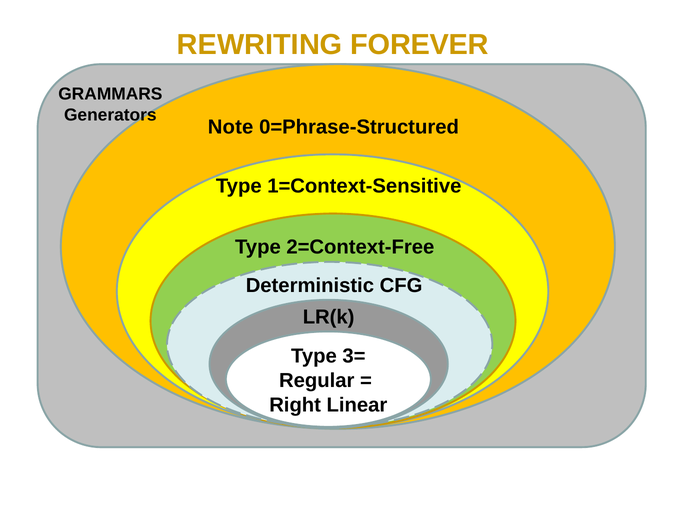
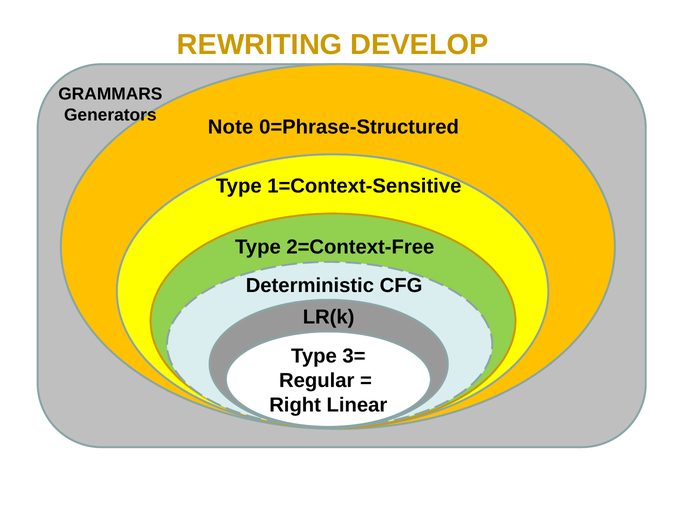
FOREVER: FOREVER -> DEVELOP (420, 45)
